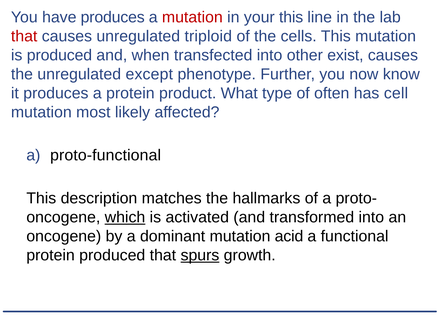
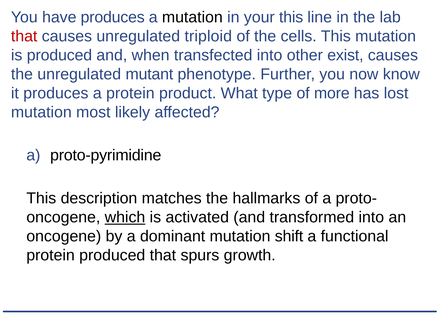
mutation colour: red -> black (192, 17)
except: except -> mutant (149, 74)
often: often -> more (332, 93)
cell: cell -> lost (396, 93)
proto-functional: proto-functional -> proto-pyrimidine (106, 155)
acid: acid -> shift (289, 236)
spurs underline: present -> none (200, 255)
